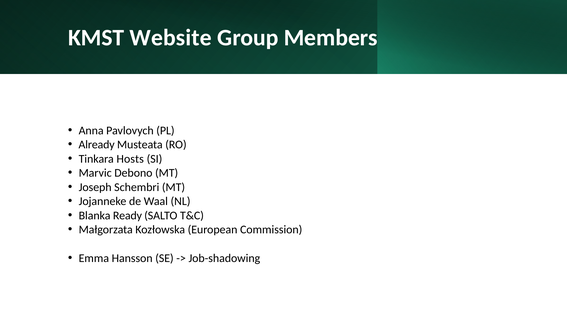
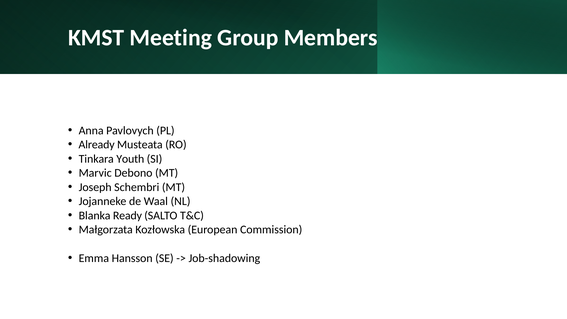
Website: Website -> Meeting (171, 38)
Hosts: Hosts -> Youth (130, 159)
